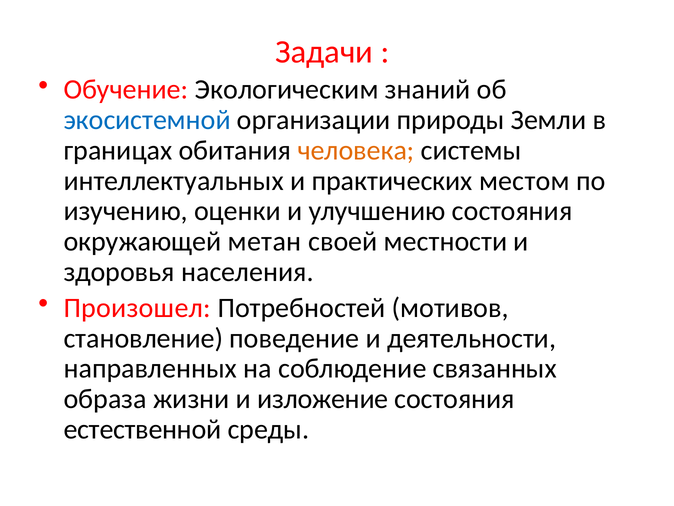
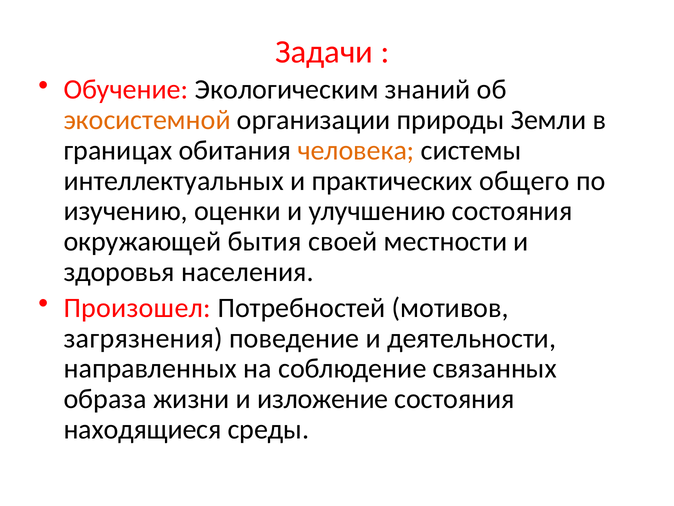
экосистемной colour: blue -> orange (147, 120)
местом: местом -> общего (524, 181)
метан: метан -> бытия (265, 241)
становление: становление -> загрязнения (143, 338)
естественной: естественной -> находящиеся (142, 429)
